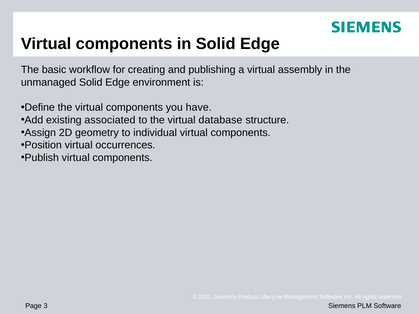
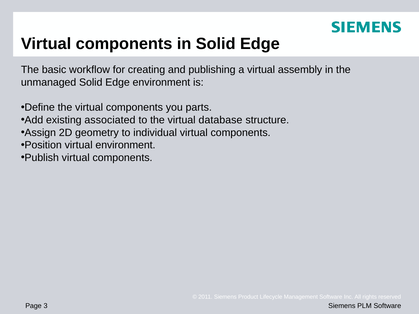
have: have -> parts (199, 108)
virtual occurrences: occurrences -> environment (125, 145)
